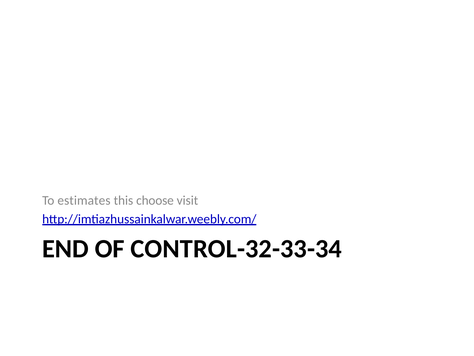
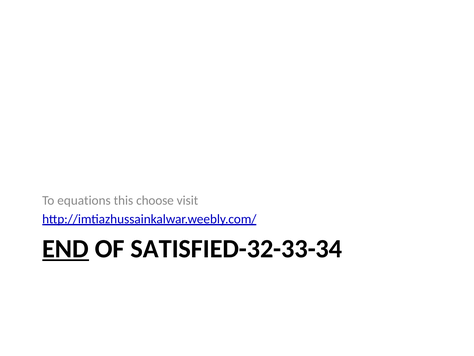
estimates: estimates -> equations (84, 200)
END underline: none -> present (66, 248)
CONTROL-32-33-34: CONTROL-32-33-34 -> SATISFIED-32-33-34 (236, 248)
